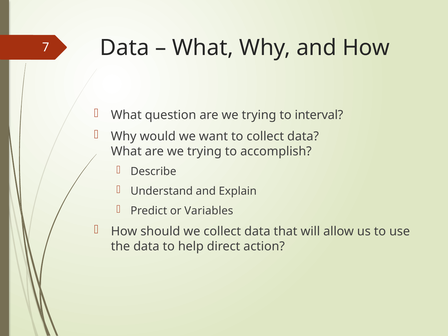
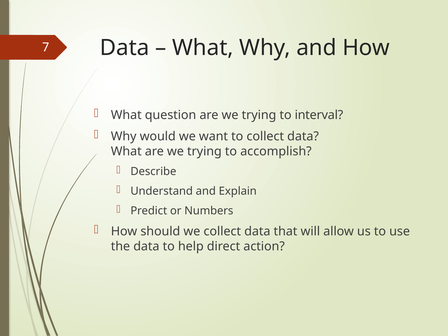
Variables: Variables -> Numbers (209, 211)
